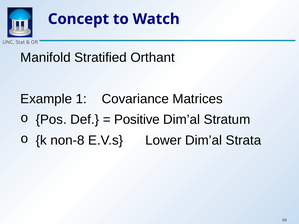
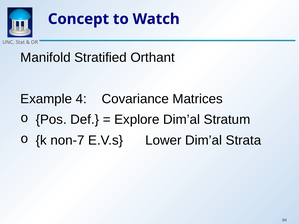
1: 1 -> 4 (81, 99)
Positive: Positive -> Explore (137, 120)
non-8: non-8 -> non-7 (67, 140)
